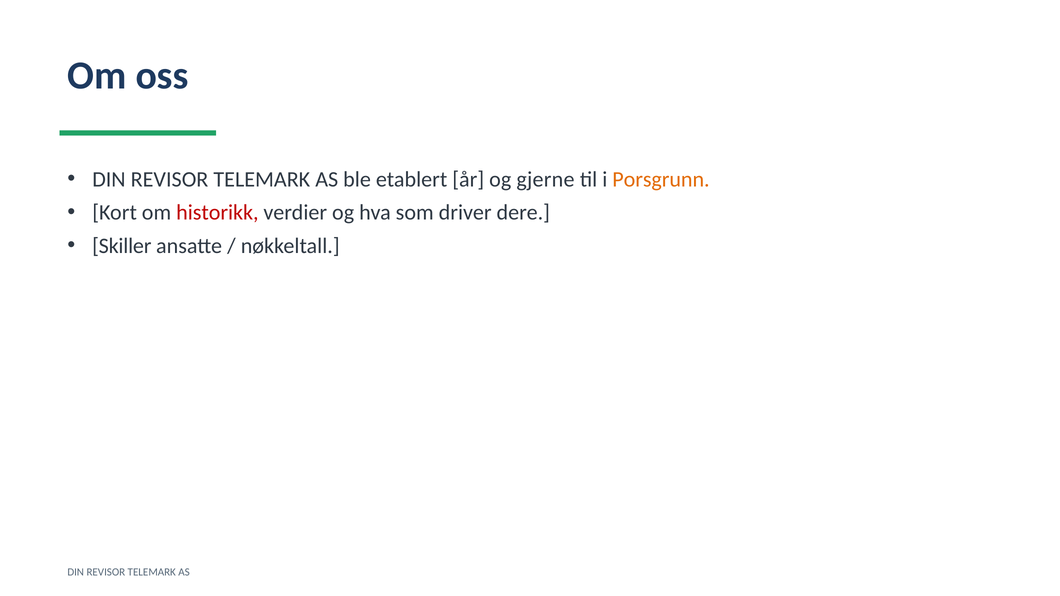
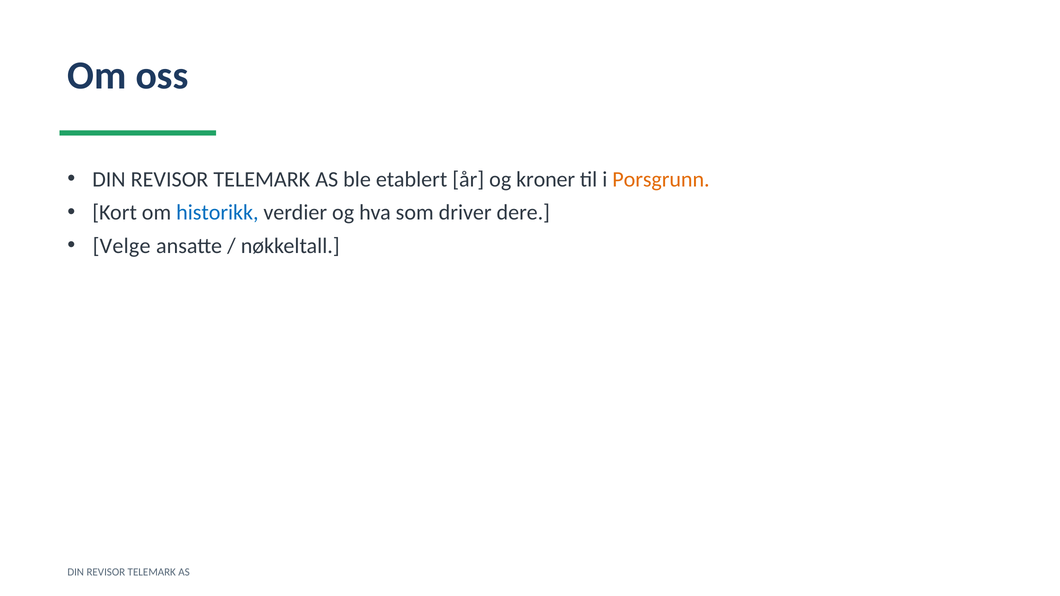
gjerne: gjerne -> kroner (546, 180)
historikk colour: red -> blue (217, 213)
Skiller: Skiller -> Velge (122, 246)
